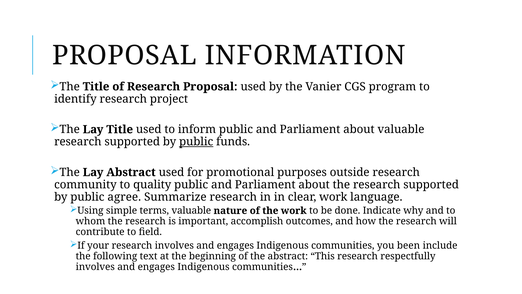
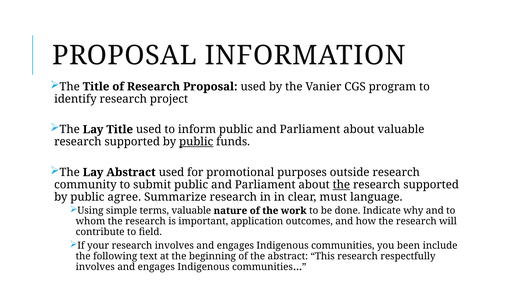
quality: quality -> submit (152, 184)
the underline: none -> present (341, 184)
clear work: work -> must (333, 197)
accomplish: accomplish -> application (257, 221)
